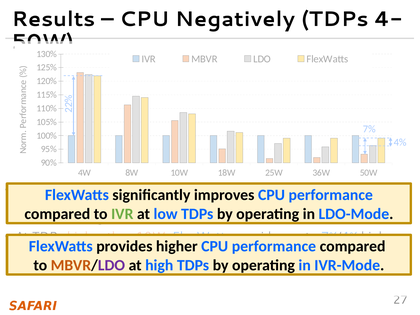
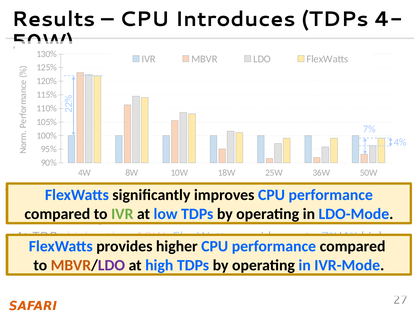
Negatively: Negatively -> Introduces (235, 19)
